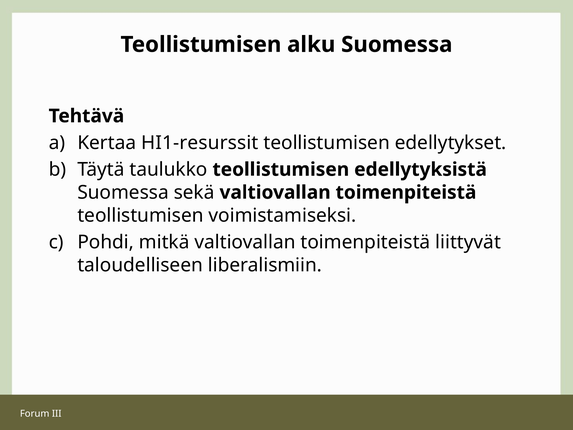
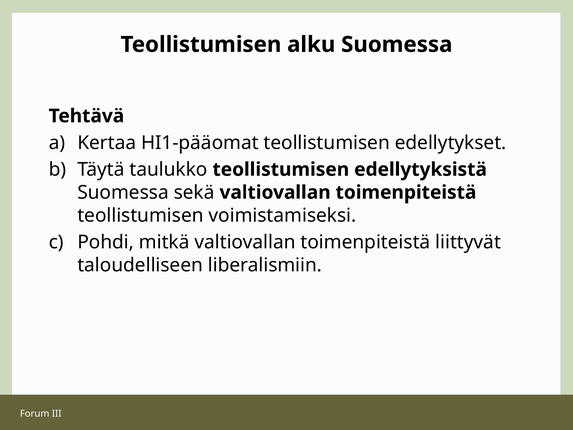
HI1-resurssit: HI1-resurssit -> HI1-pääomat (200, 143)
